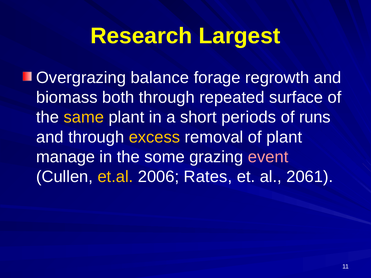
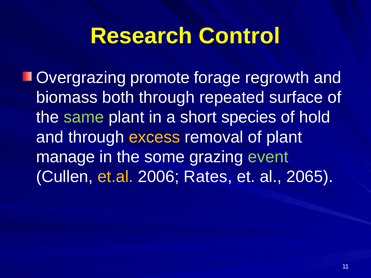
Largest: Largest -> Control (239, 36)
balance: balance -> promote (160, 78)
same colour: yellow -> light green (84, 117)
periods: periods -> species (249, 117)
runs: runs -> hold (315, 117)
event colour: pink -> light green (268, 157)
2061: 2061 -> 2065 (310, 177)
